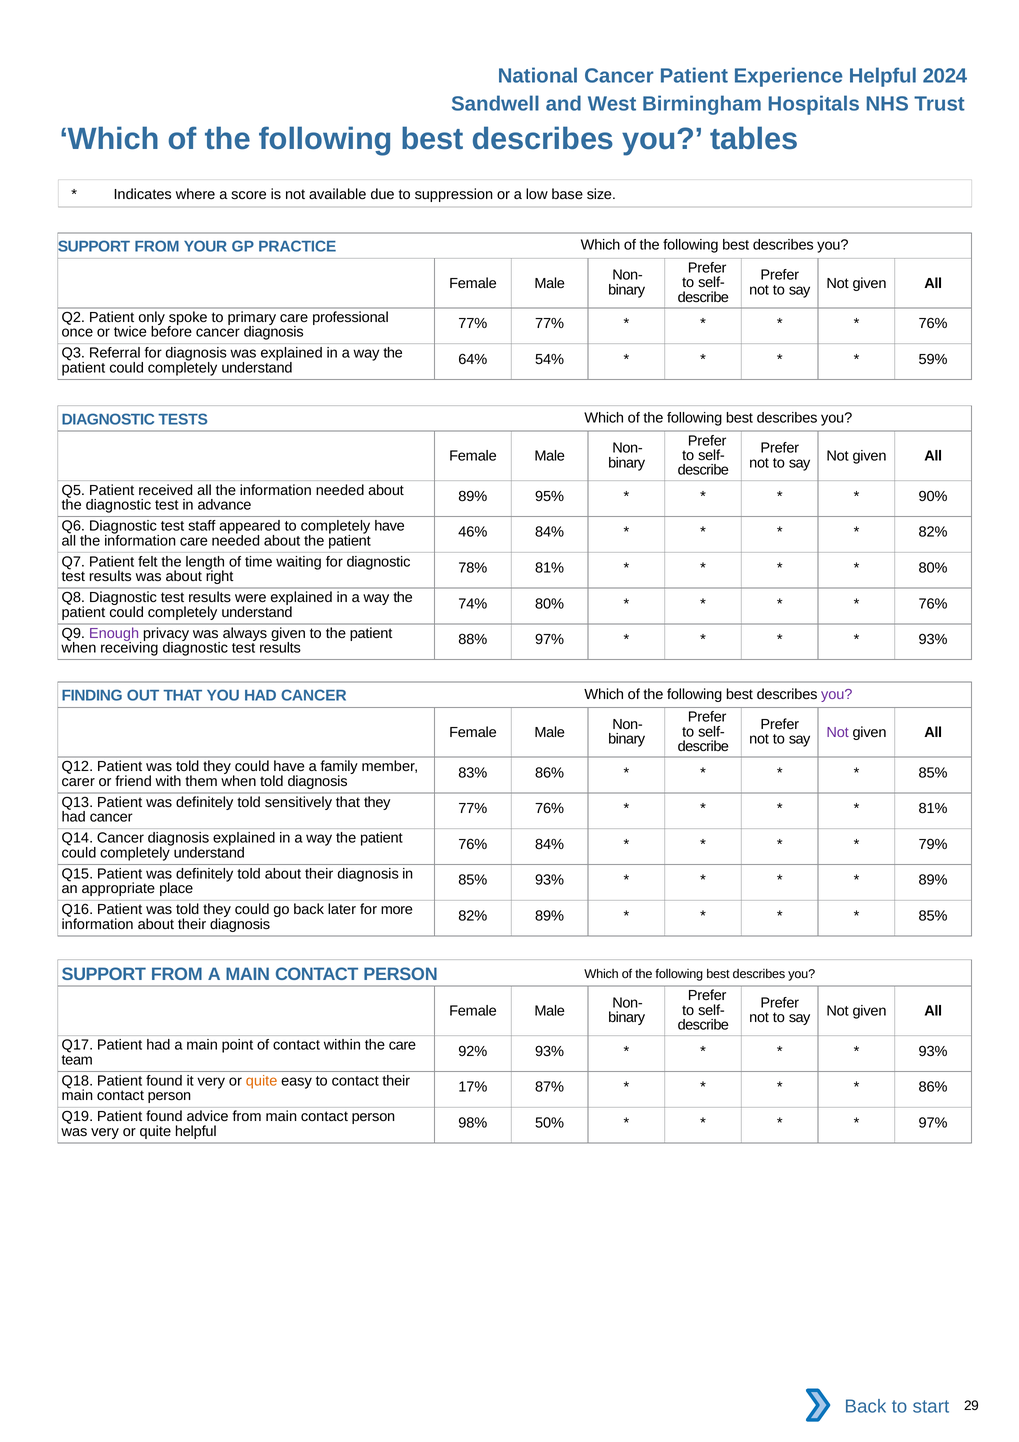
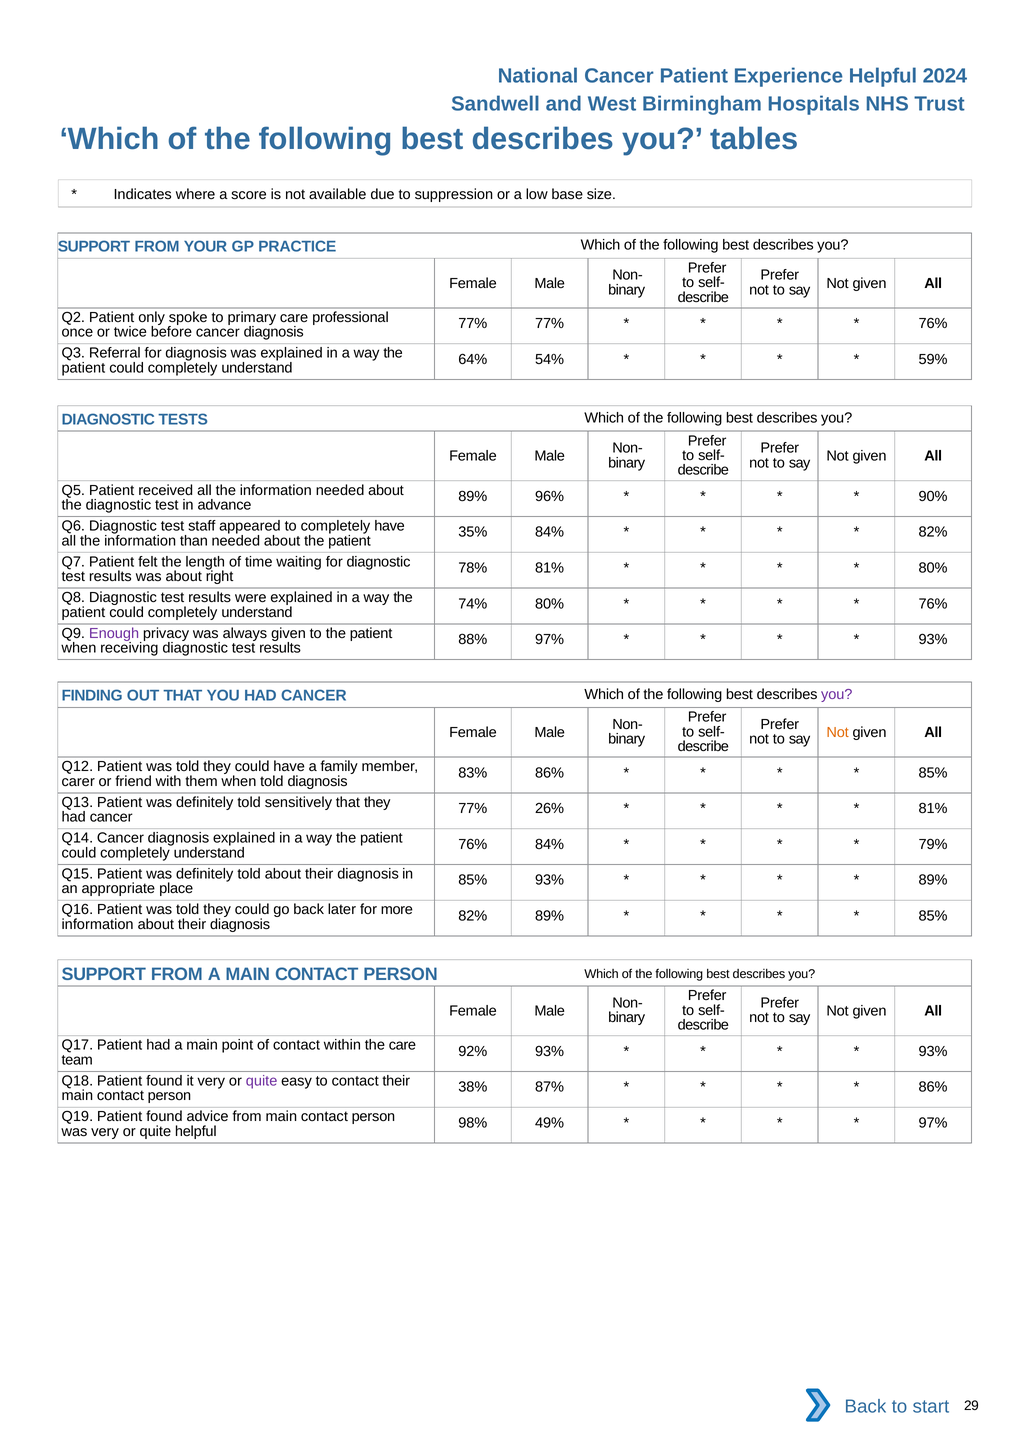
95%: 95% -> 96% (550, 496)
46%: 46% -> 35% (473, 532)
information care: care -> than (194, 541)
Not colour: purple -> orange (838, 733)
77% 76%: 76% -> 26% (550, 809)
quite colour: orange -> purple (262, 1081)
17%: 17% -> 38% (473, 1087)
50%: 50% -> 49% (550, 1123)
